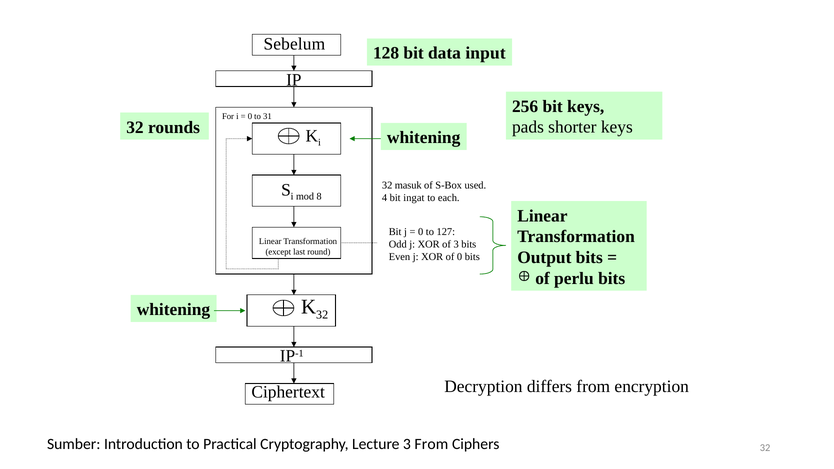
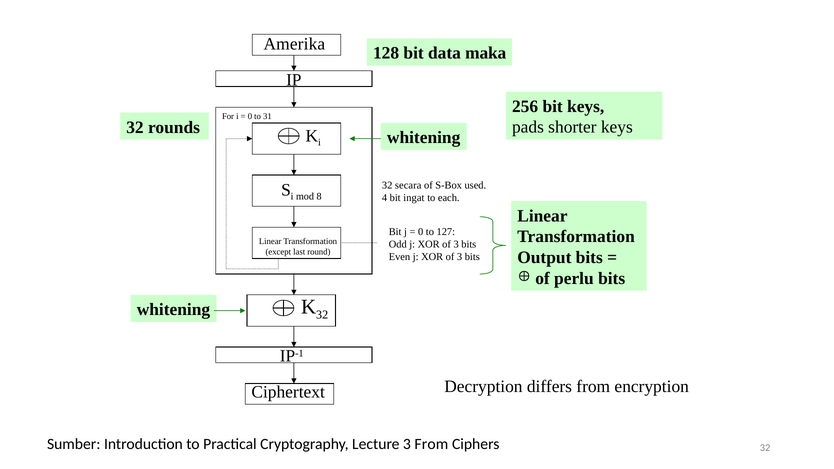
Sebelum: Sebelum -> Amerika (294, 44)
input: input -> maka (486, 53)
masuk: masuk -> secara (408, 185)
0: 0 -> 3 (460, 257)
